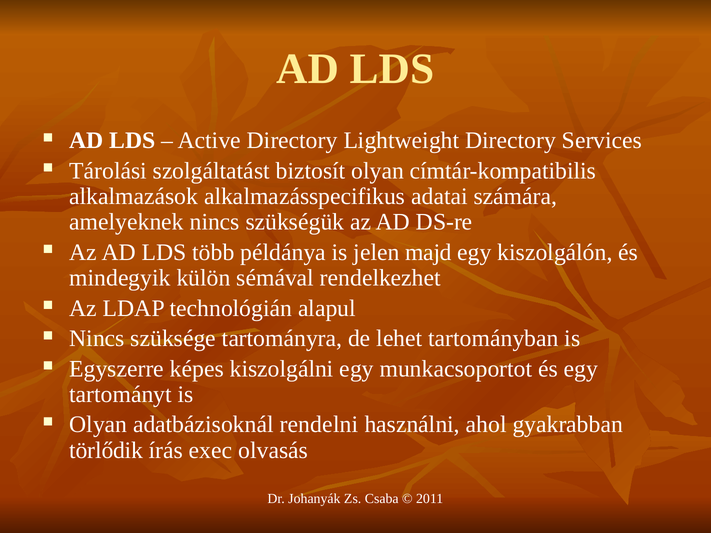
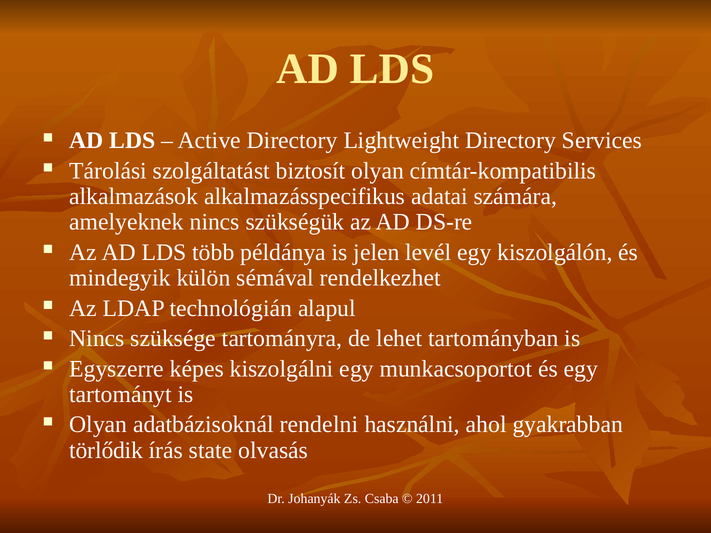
majd: majd -> levél (428, 252)
exec: exec -> state (211, 450)
